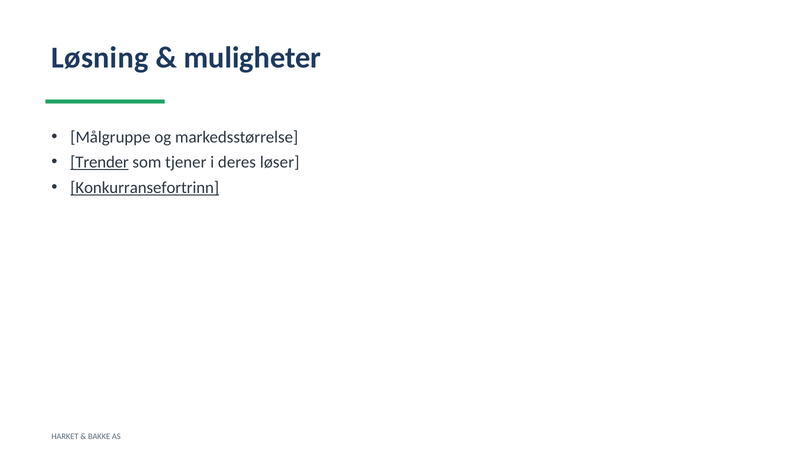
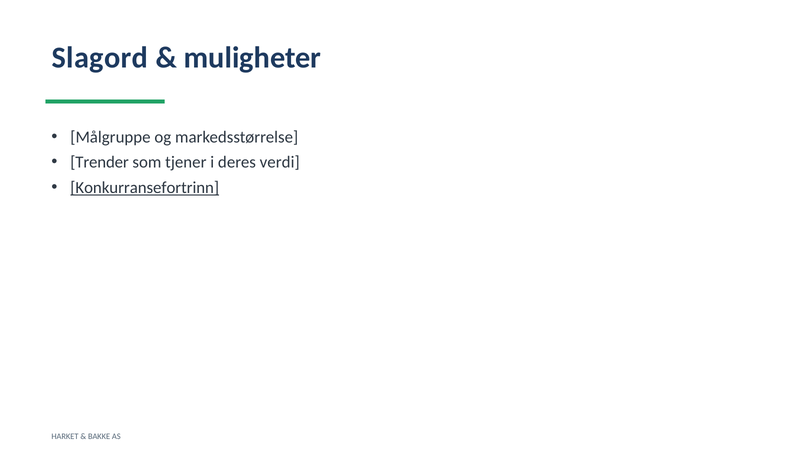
Løsning: Løsning -> Slagord (100, 58)
Trender underline: present -> none (100, 162)
løser: løser -> verdi (280, 162)
